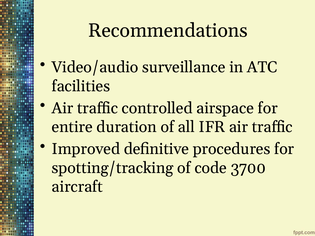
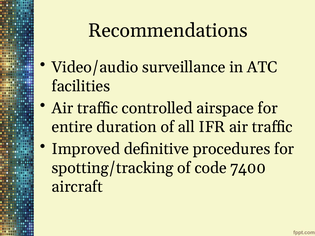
3700: 3700 -> 7400 (248, 168)
